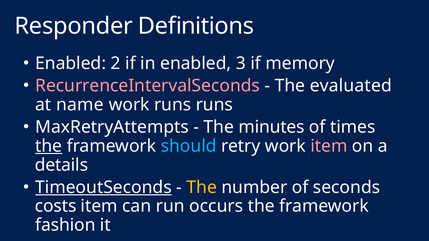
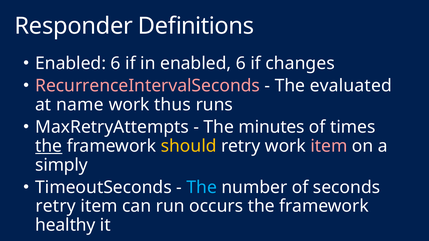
2: 2 -> 6 (116, 63)
in enabled 3: 3 -> 6 (241, 63)
memory: memory -> changes (300, 63)
work runs: runs -> thus (173, 105)
should colour: light blue -> yellow (189, 146)
details: details -> simply (61, 165)
TimeoutSeconds underline: present -> none (103, 188)
The colour: yellow -> light blue (202, 188)
costs: costs -> retry (56, 206)
fashion: fashion -> healthy (65, 225)
